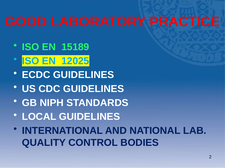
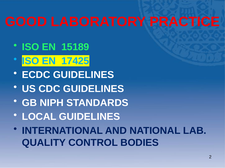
12025: 12025 -> 17425 (75, 61)
